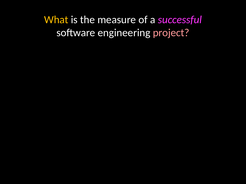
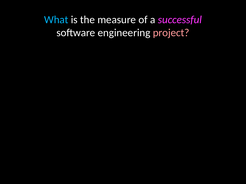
What colour: yellow -> light blue (56, 20)
